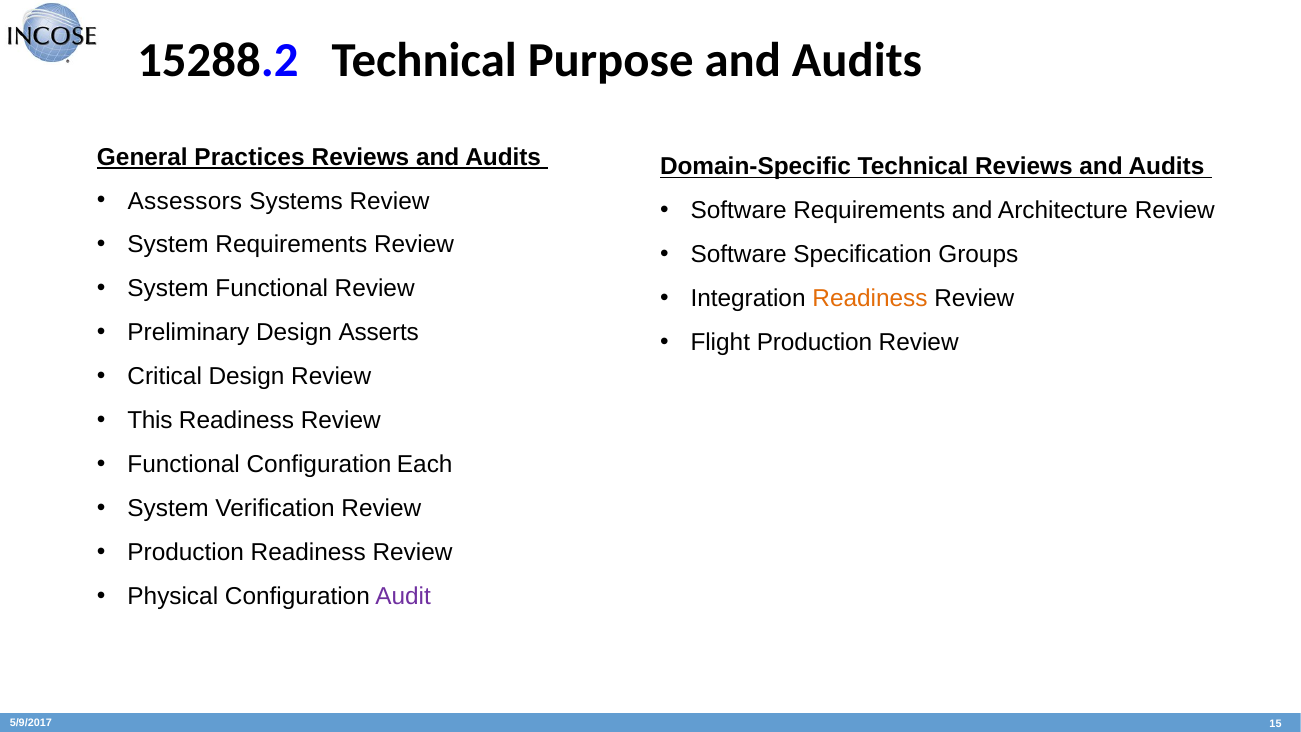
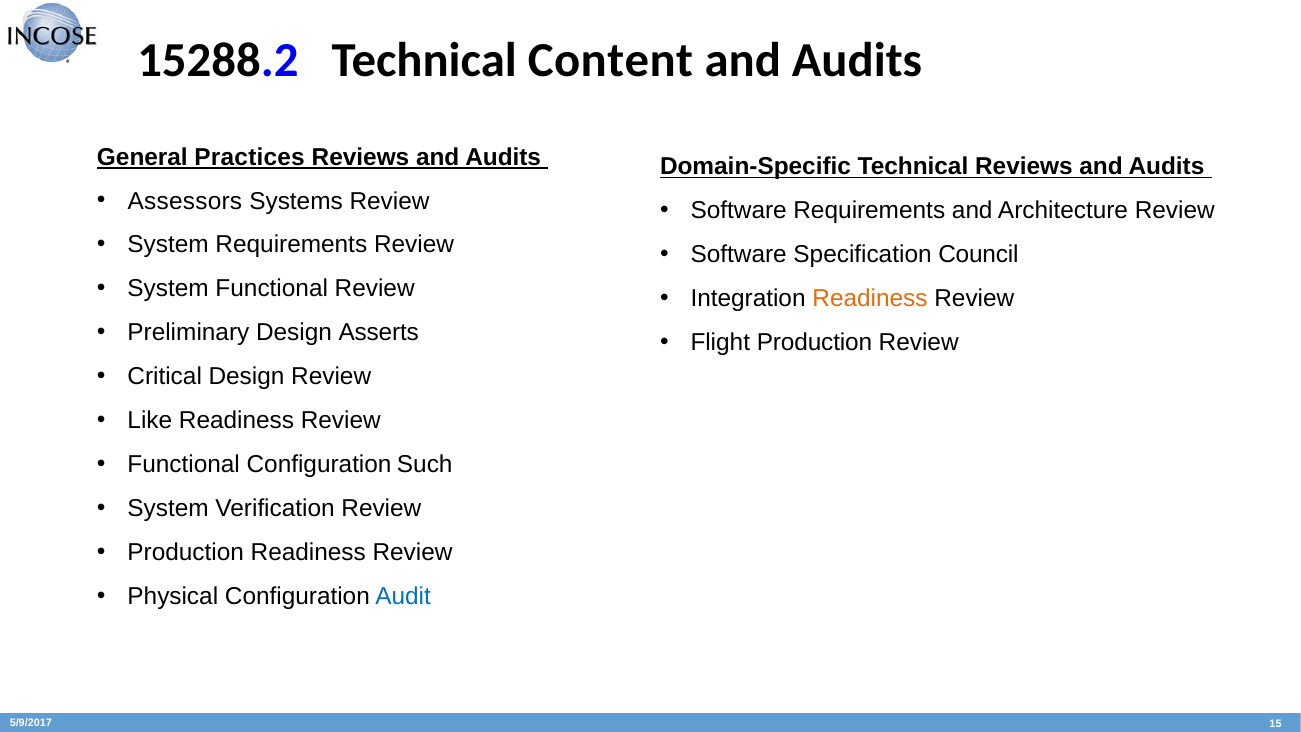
Purpose: Purpose -> Content (610, 60)
Groups: Groups -> Council (978, 255)
This: This -> Like (150, 421)
Each: Each -> Such (425, 464)
Audit colour: purple -> blue (403, 596)
